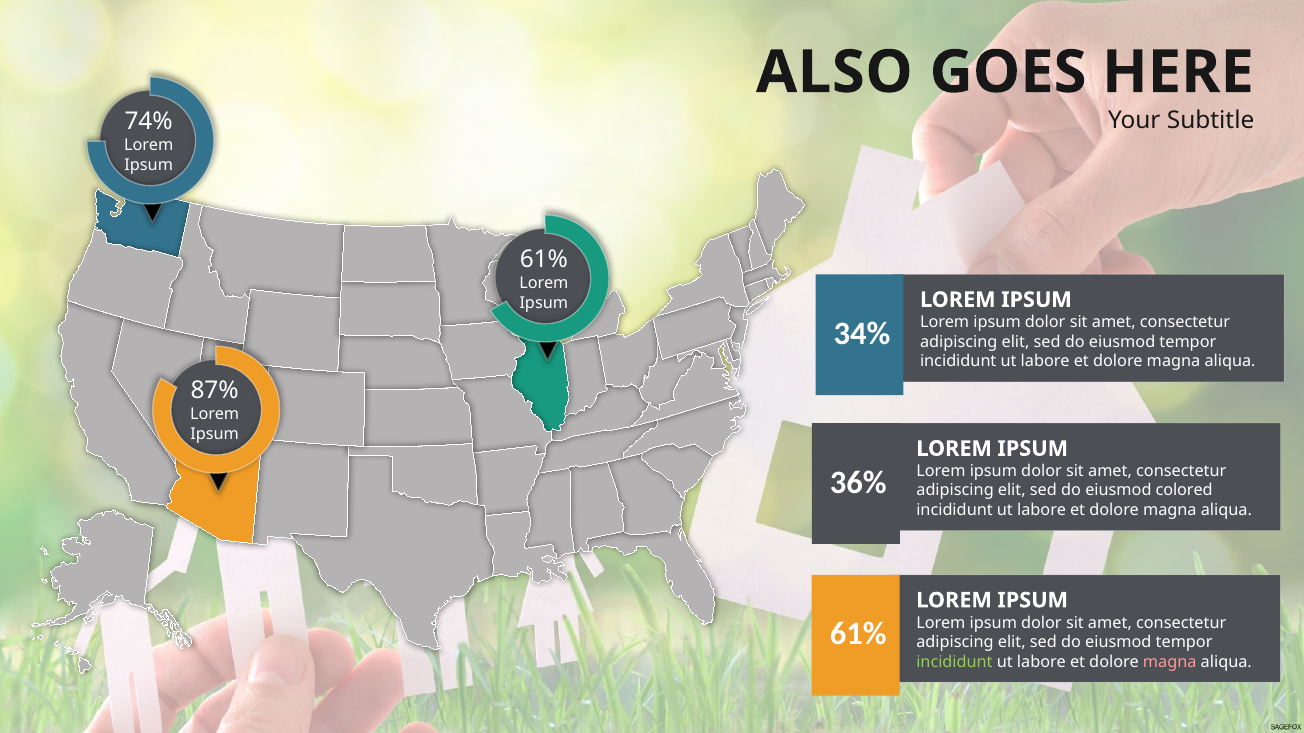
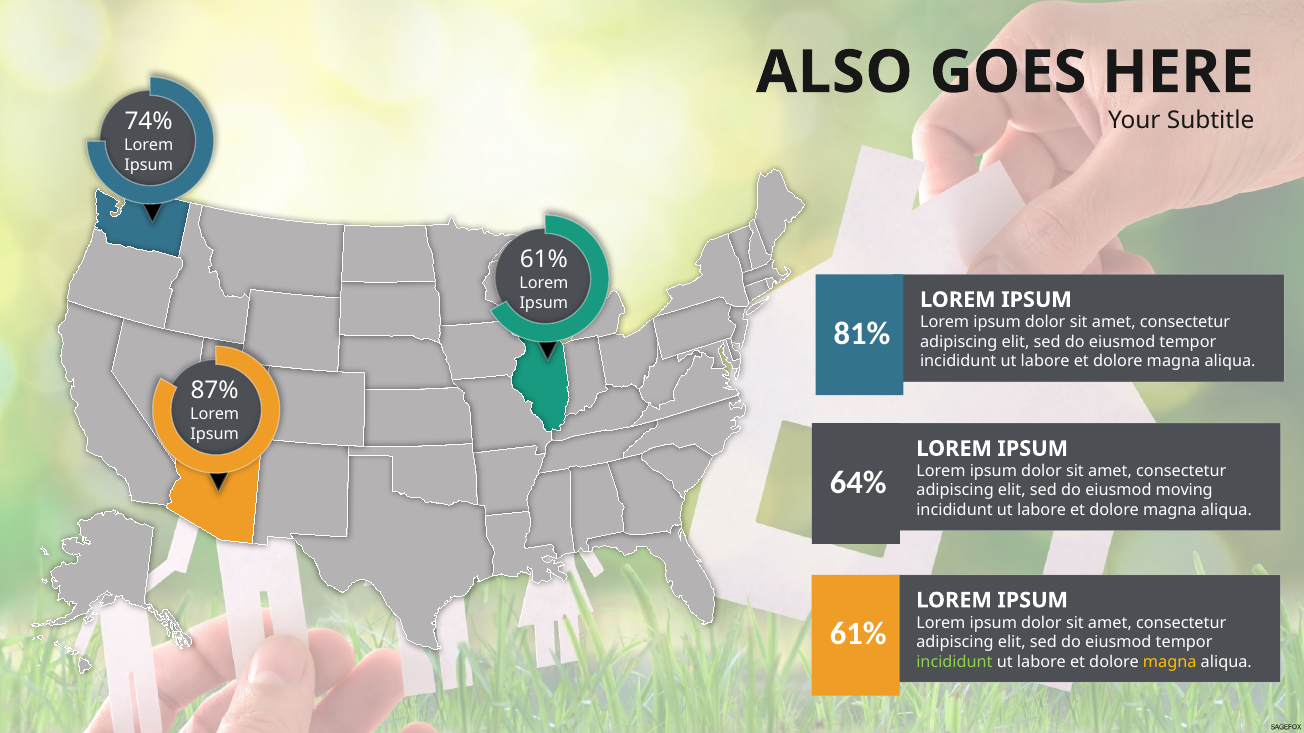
34%: 34% -> 81% (862, 334)
36%: 36% -> 64% (858, 483)
colored: colored -> moving (1184, 491)
magna colour: pink -> yellow (1170, 662)
